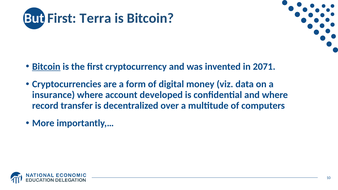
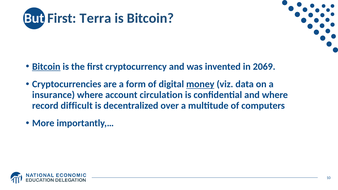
2071: 2071 -> 2069 (264, 67)
money underline: none -> present (200, 84)
developed: developed -> circulation (161, 95)
transfer: transfer -> difficult (77, 106)
